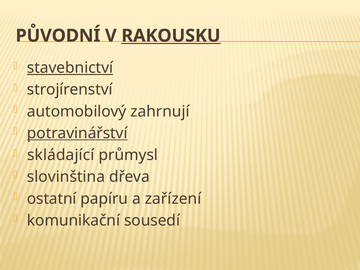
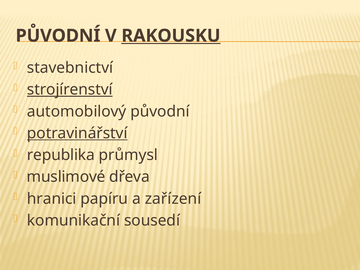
stavebnictví underline: present -> none (70, 68)
strojírenství underline: none -> present (70, 90)
automobilový zahrnují: zahrnují -> původní (160, 111)
skládající: skládající -> republika (61, 155)
slovinština: slovinština -> muslimové (66, 177)
ostatní: ostatní -> hranici (52, 199)
